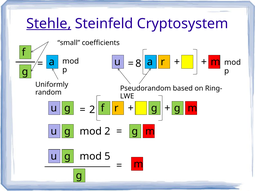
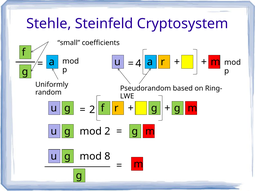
Stehle underline: present -> none (49, 24)
8: 8 -> 4 (138, 64)
5: 5 -> 8 (107, 156)
